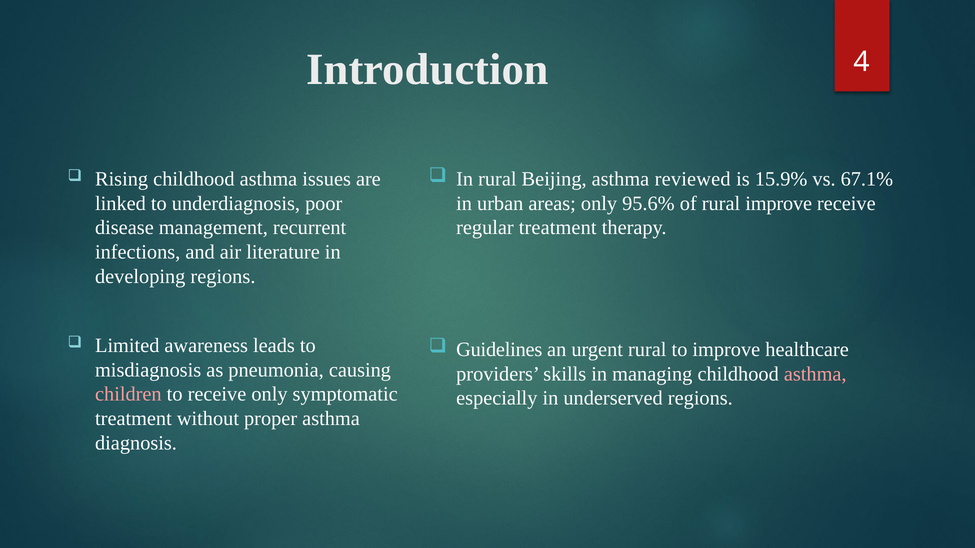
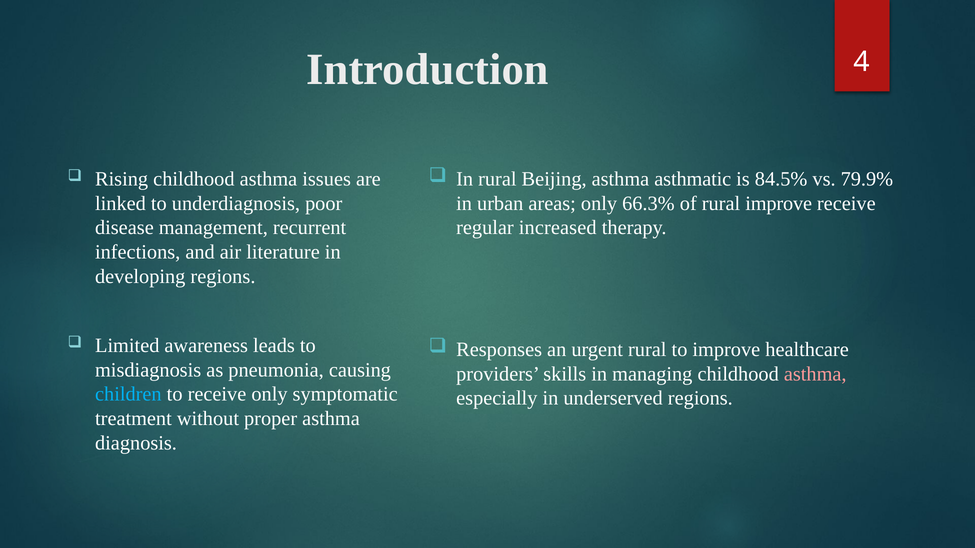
reviewed: reviewed -> asthmatic (693, 179)
15.9%: 15.9% -> 84.5% (781, 179)
67.1%: 67.1% -> 79.9% (867, 179)
95.6%: 95.6% -> 66.3% (648, 203)
regular treatment: treatment -> increased (558, 228)
Guidelines: Guidelines -> Responses (499, 350)
children colour: pink -> light blue (128, 395)
